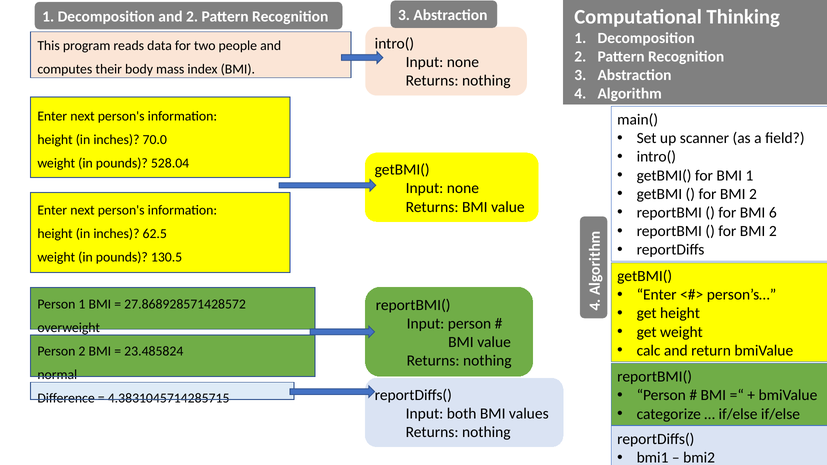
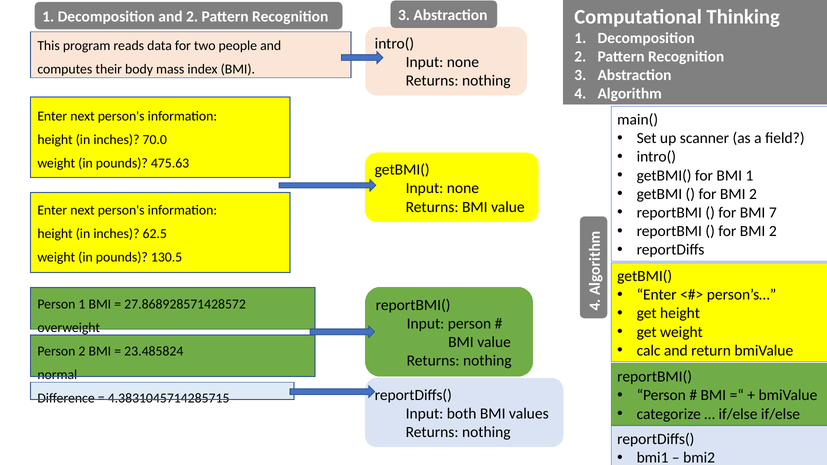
528.04: 528.04 -> 475.63 (170, 163)
6: 6 -> 7 (773, 213)
